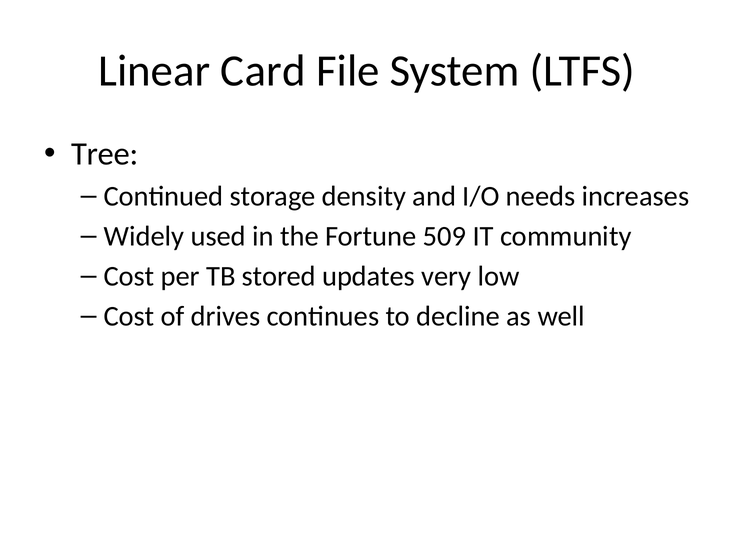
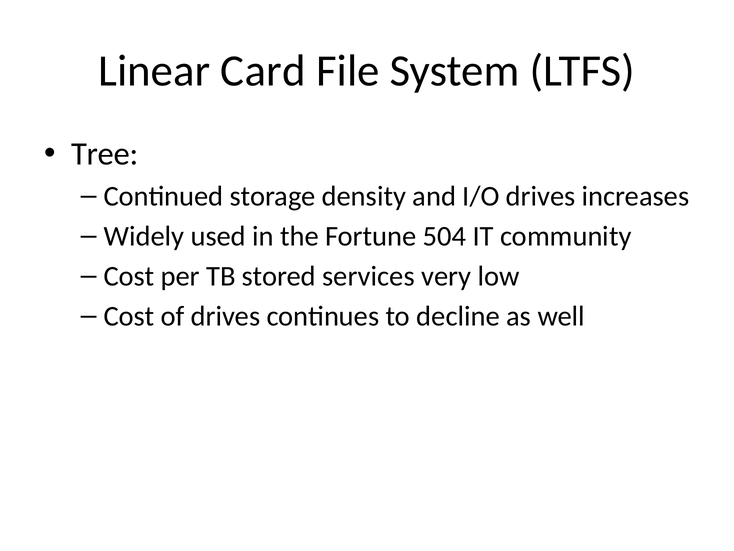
I/O needs: needs -> drives (541, 196)
509: 509 -> 504 (445, 236)
updates: updates -> services (369, 276)
